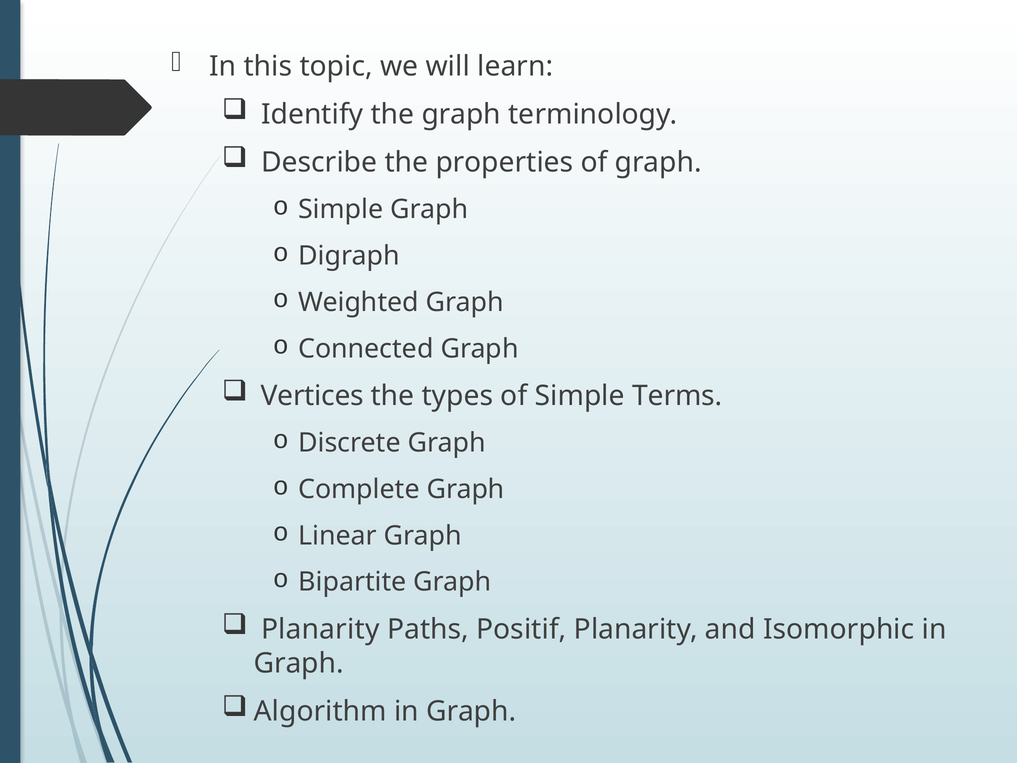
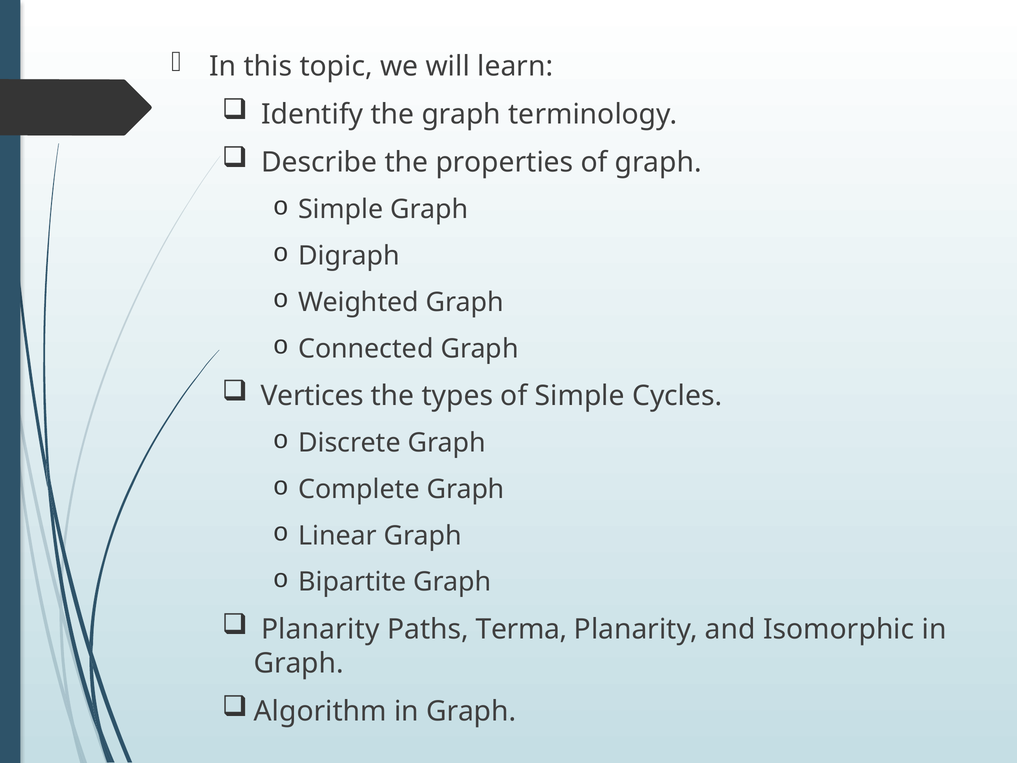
Terms: Terms -> Cycles (677, 396)
Positif: Positif -> Terma (522, 629)
